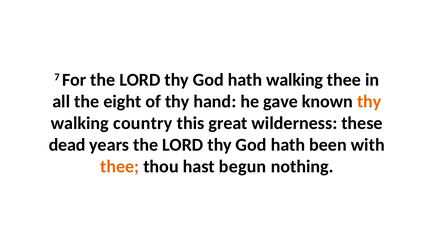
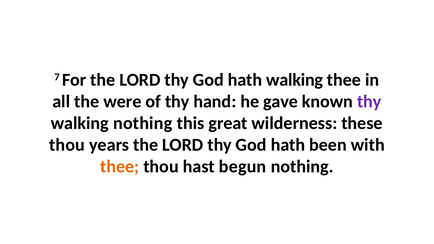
eight: eight -> were (122, 102)
thy colour: orange -> purple (369, 102)
walking country: country -> nothing (143, 123)
dead: dead -> thou (67, 145)
